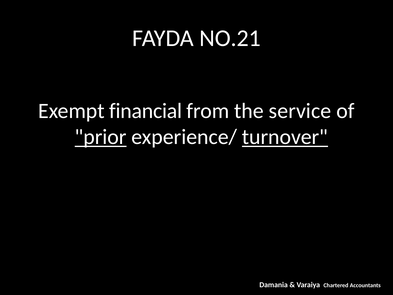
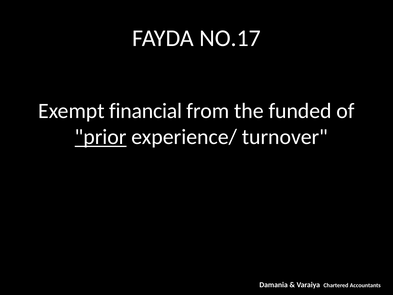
NO.21: NO.21 -> NO.17 (230, 38)
service: service -> funded (300, 111)
turnover underline: present -> none (285, 137)
